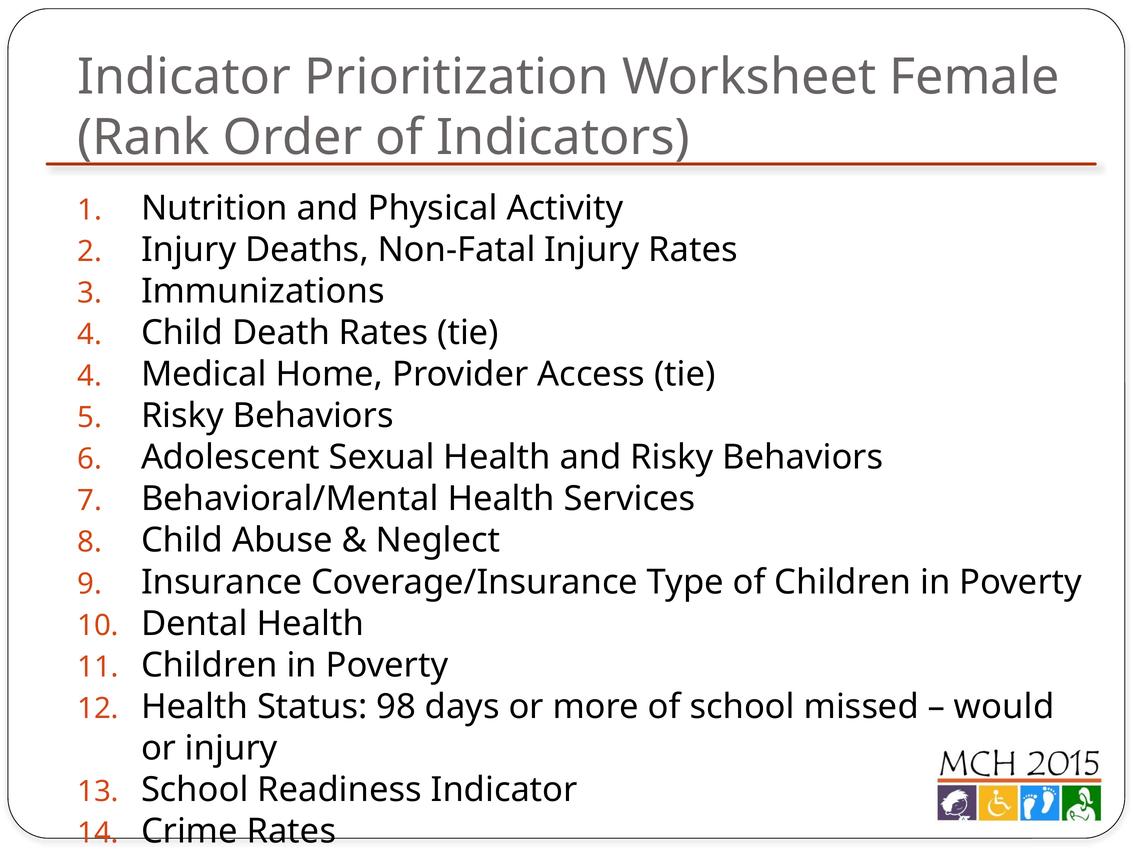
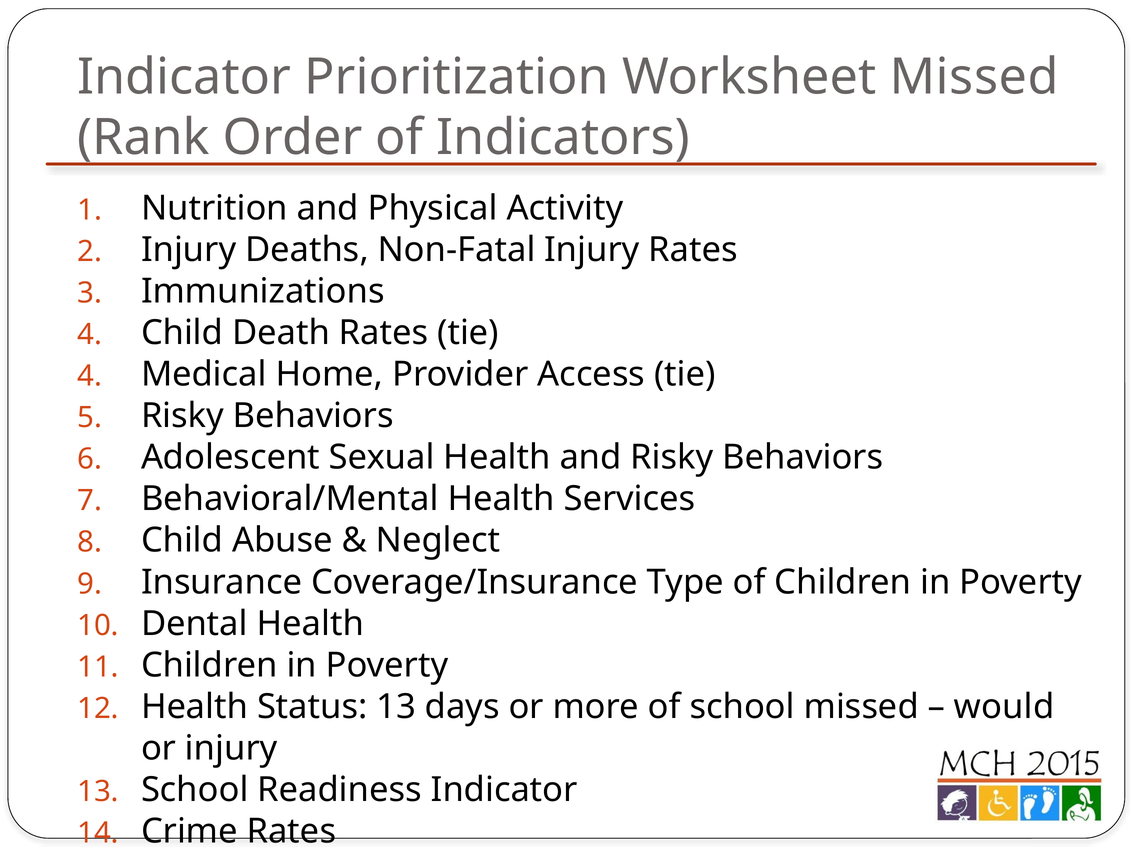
Worksheet Female: Female -> Missed (974, 77)
Status 98: 98 -> 13 (396, 707)
